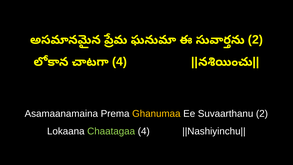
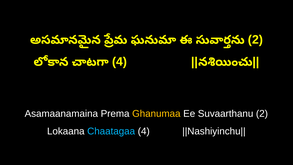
Chaatagaa colour: light green -> light blue (111, 131)
